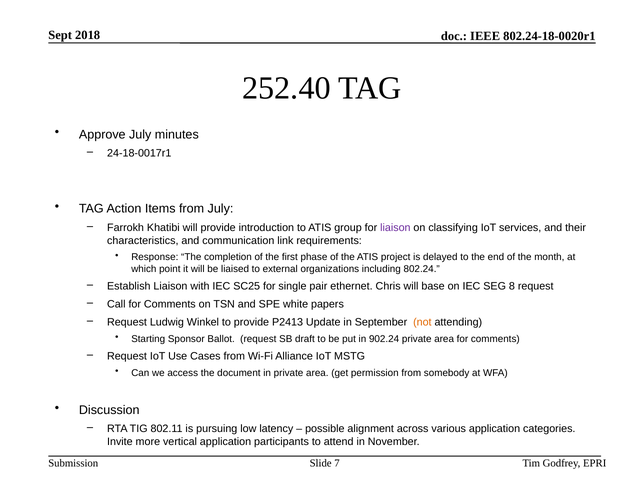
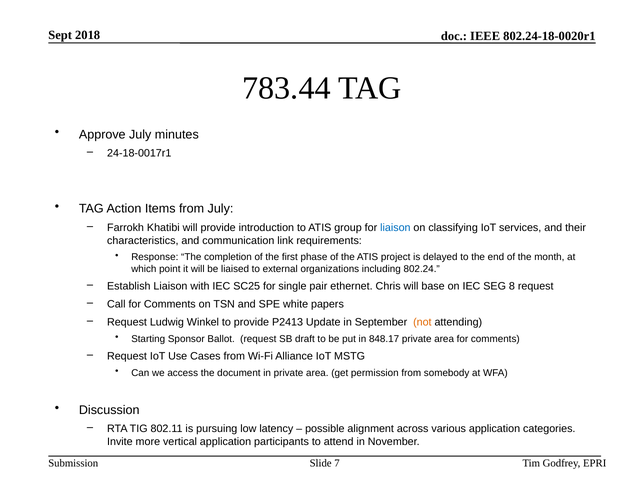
252.40: 252.40 -> 783.44 (286, 88)
liaison colour: purple -> blue (395, 228)
902.24: 902.24 -> 848.17 (384, 339)
